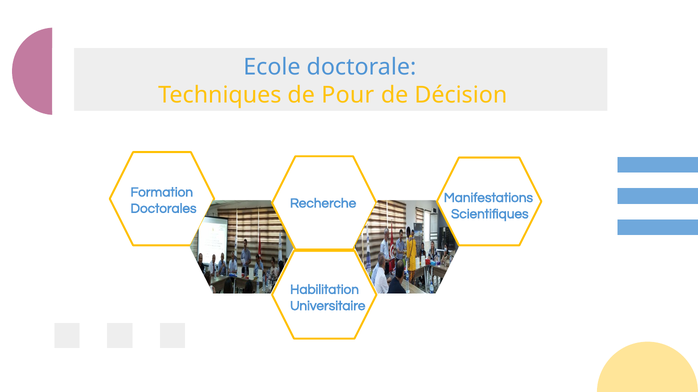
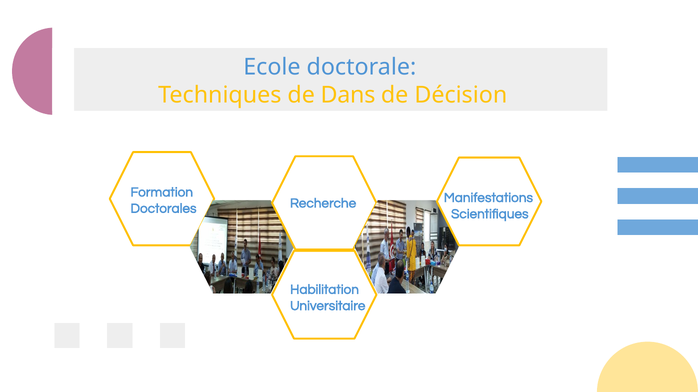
Pour: Pour -> Dans (348, 95)
